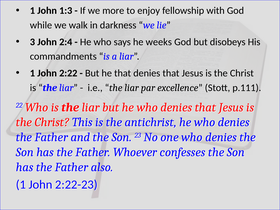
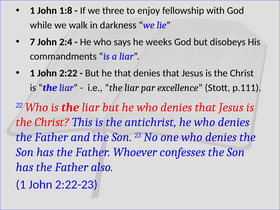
1:3: 1:3 -> 1:8 (66, 11)
more: more -> three (113, 11)
3: 3 -> 7 (32, 42)
